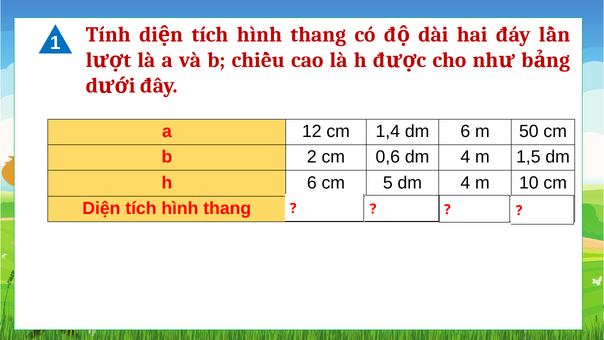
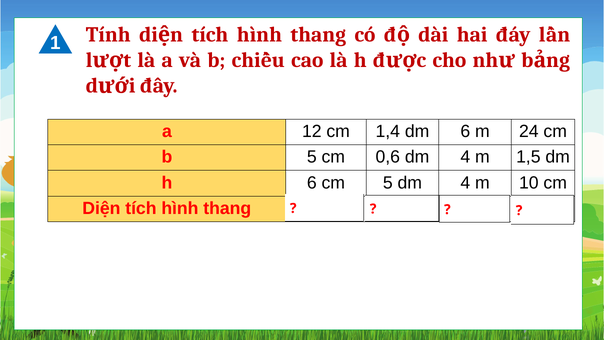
50: 50 -> 24 (529, 131)
b 2: 2 -> 5 (312, 157)
